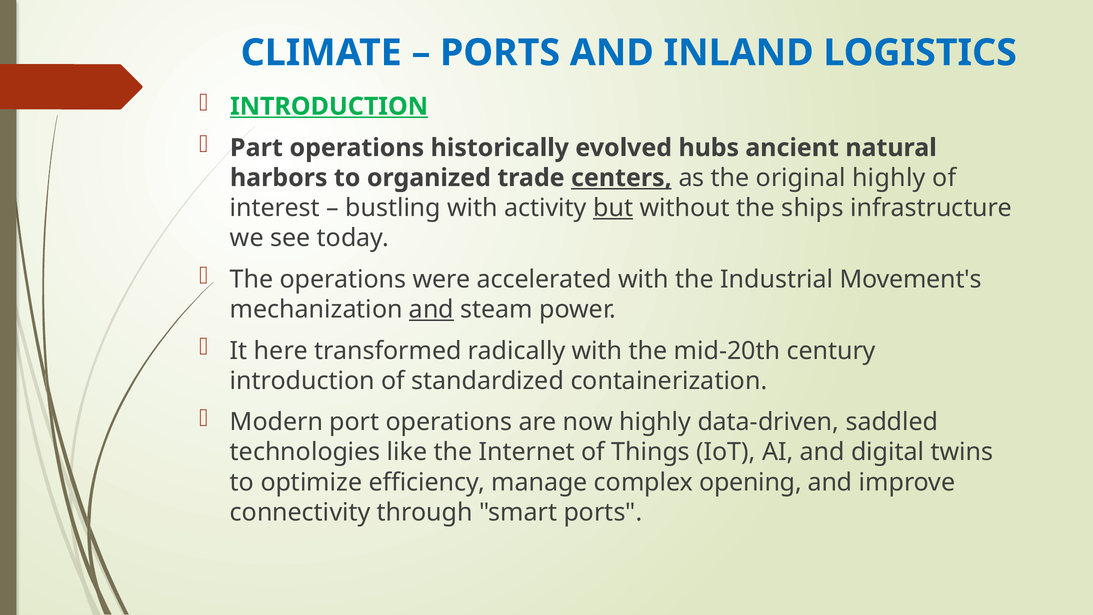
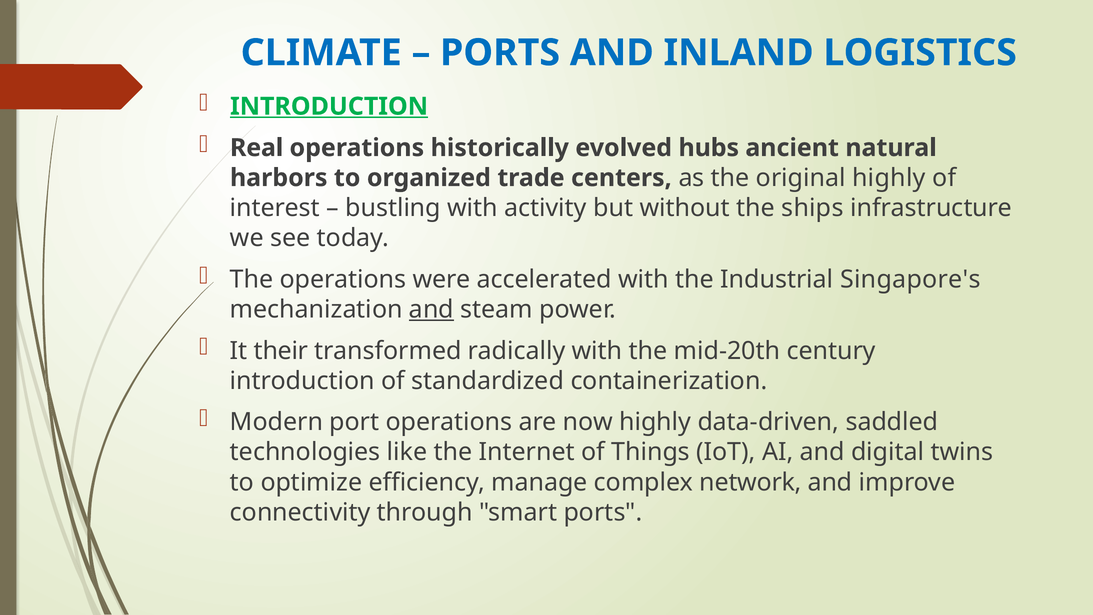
Part: Part -> Real (257, 148)
centers underline: present -> none (621, 178)
but underline: present -> none (613, 208)
Movement's: Movement's -> Singapore's (910, 279)
here: here -> their (281, 351)
opening: opening -> network (750, 482)
